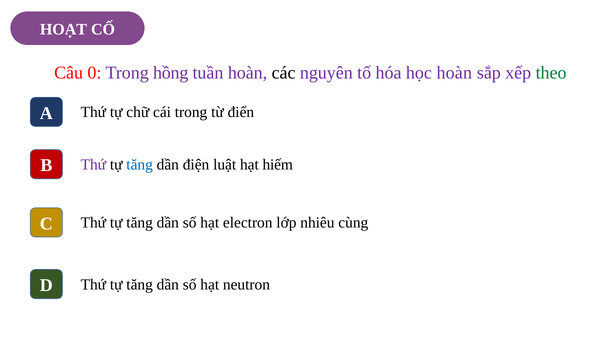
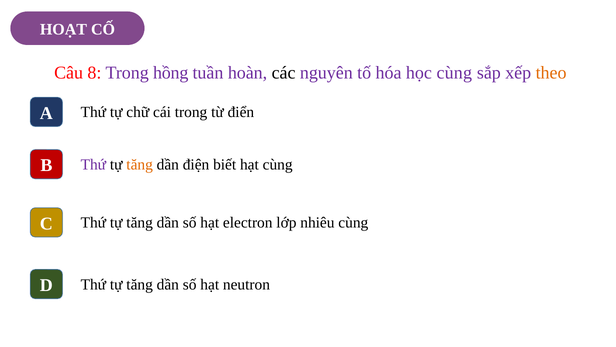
0: 0 -> 8 (94, 73)
học hoàn: hoàn -> cùng (454, 73)
theo colour: green -> orange (551, 73)
tăng colour: blue -> orange (140, 164)
luật: luật -> biết (225, 164)
hạt hiếm: hiếm -> cùng (278, 164)
